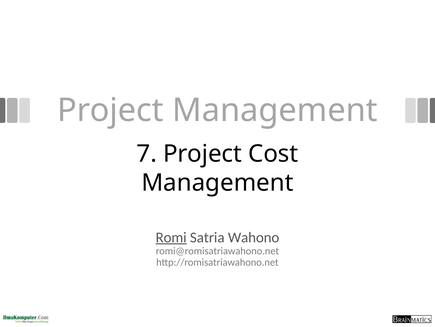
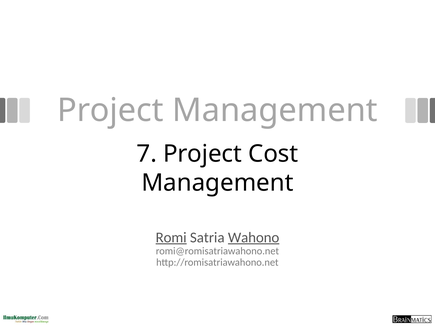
Wahono underline: none -> present (254, 237)
